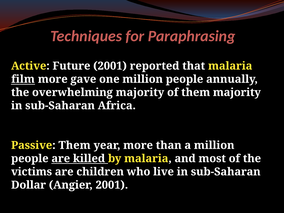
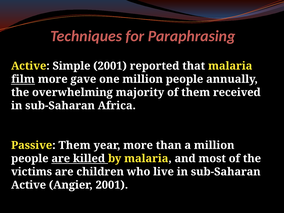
Future: Future -> Simple (71, 66)
them majority: majority -> received (237, 92)
Dollar: Dollar -> Active (29, 185)
